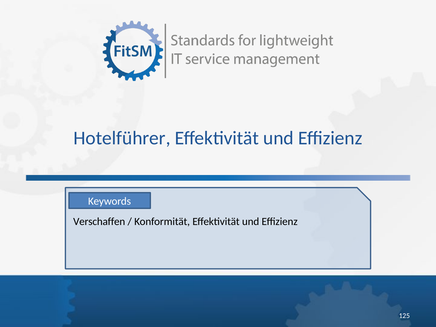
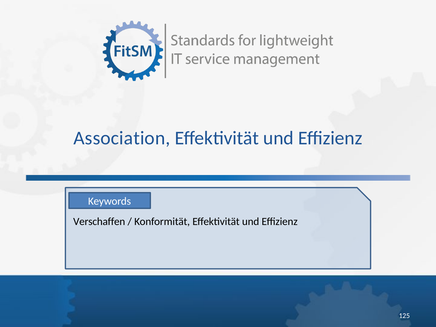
Hotelführer: Hotelführer -> Association (122, 138)
